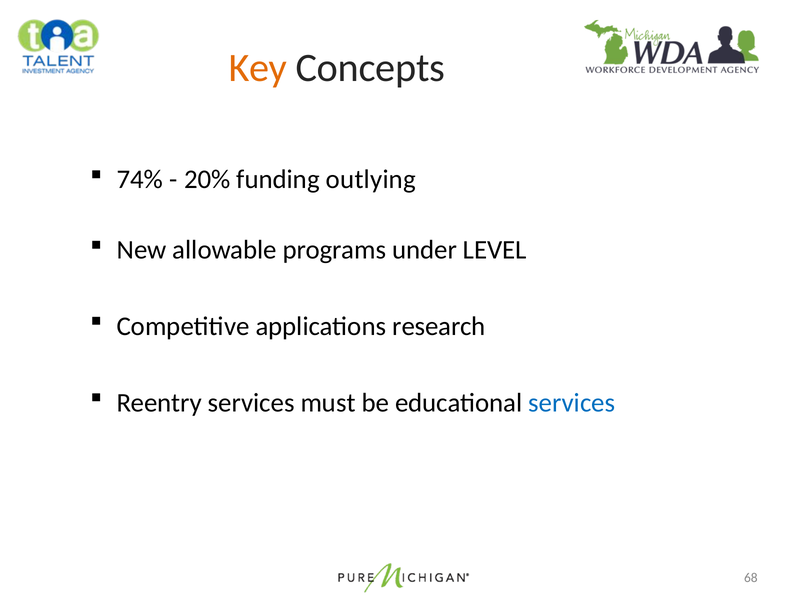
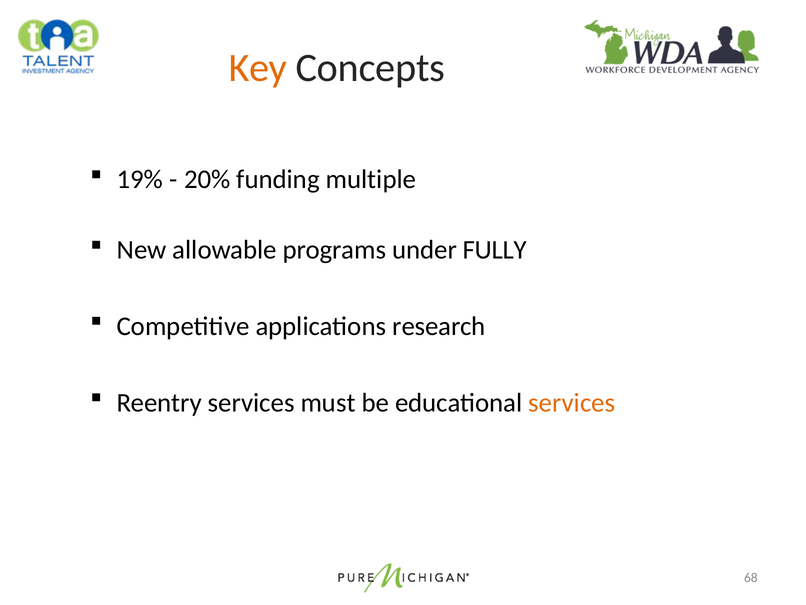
74%: 74% -> 19% (140, 179)
outlying: outlying -> multiple (371, 179)
LEVEL: LEVEL -> FULLY (495, 250)
services colour: blue -> orange (572, 403)
